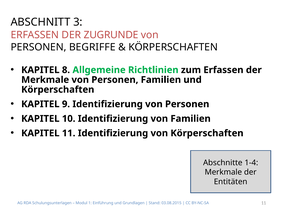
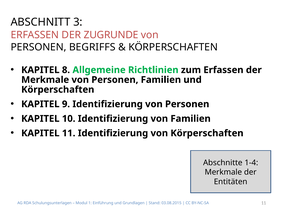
BEGRIFFE: BEGRIFFE -> BEGRIFFS (92, 47)
